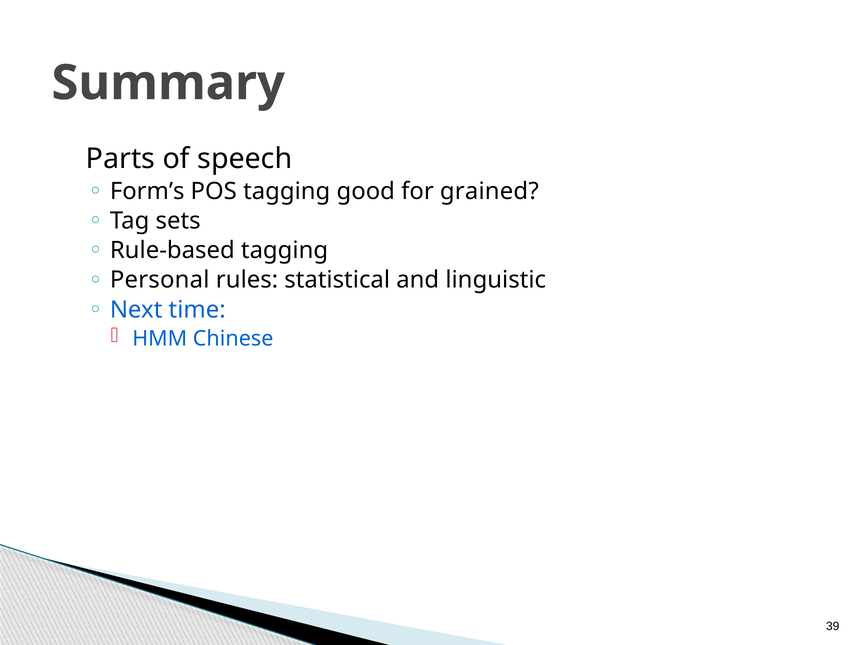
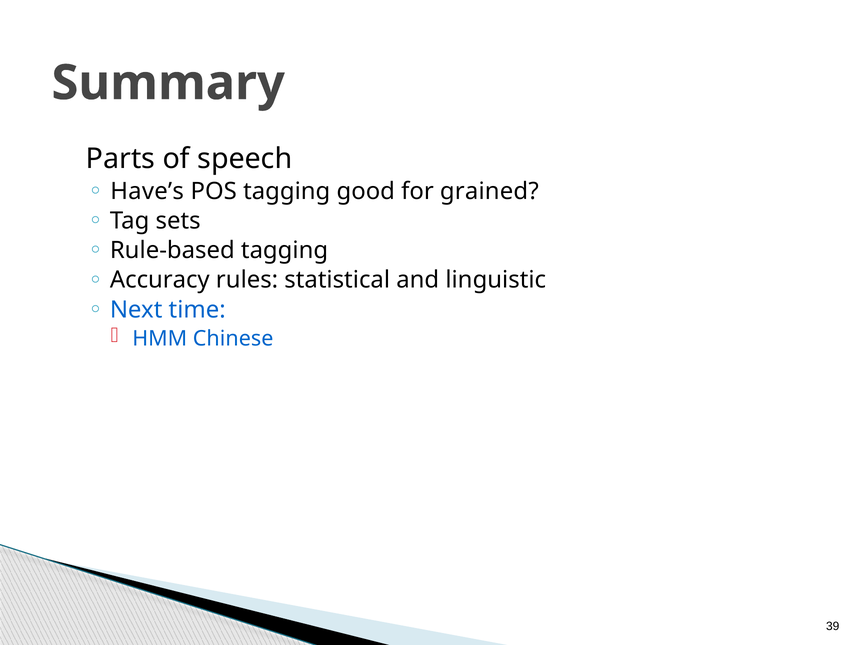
Form’s: Form’s -> Have’s (147, 191)
Personal: Personal -> Accuracy (160, 280)
